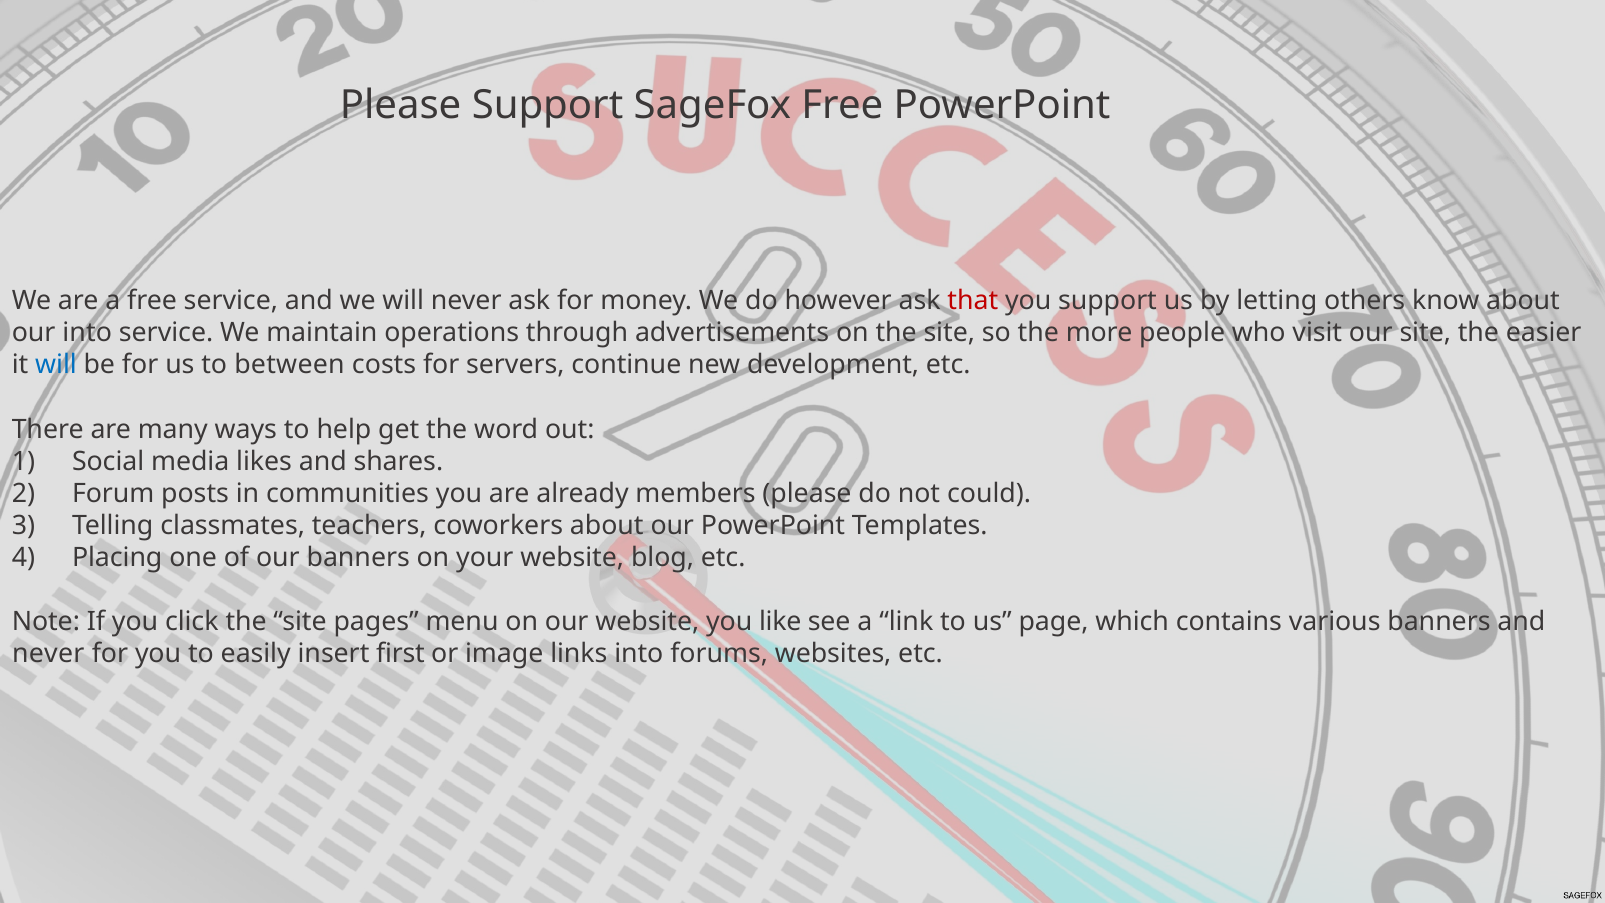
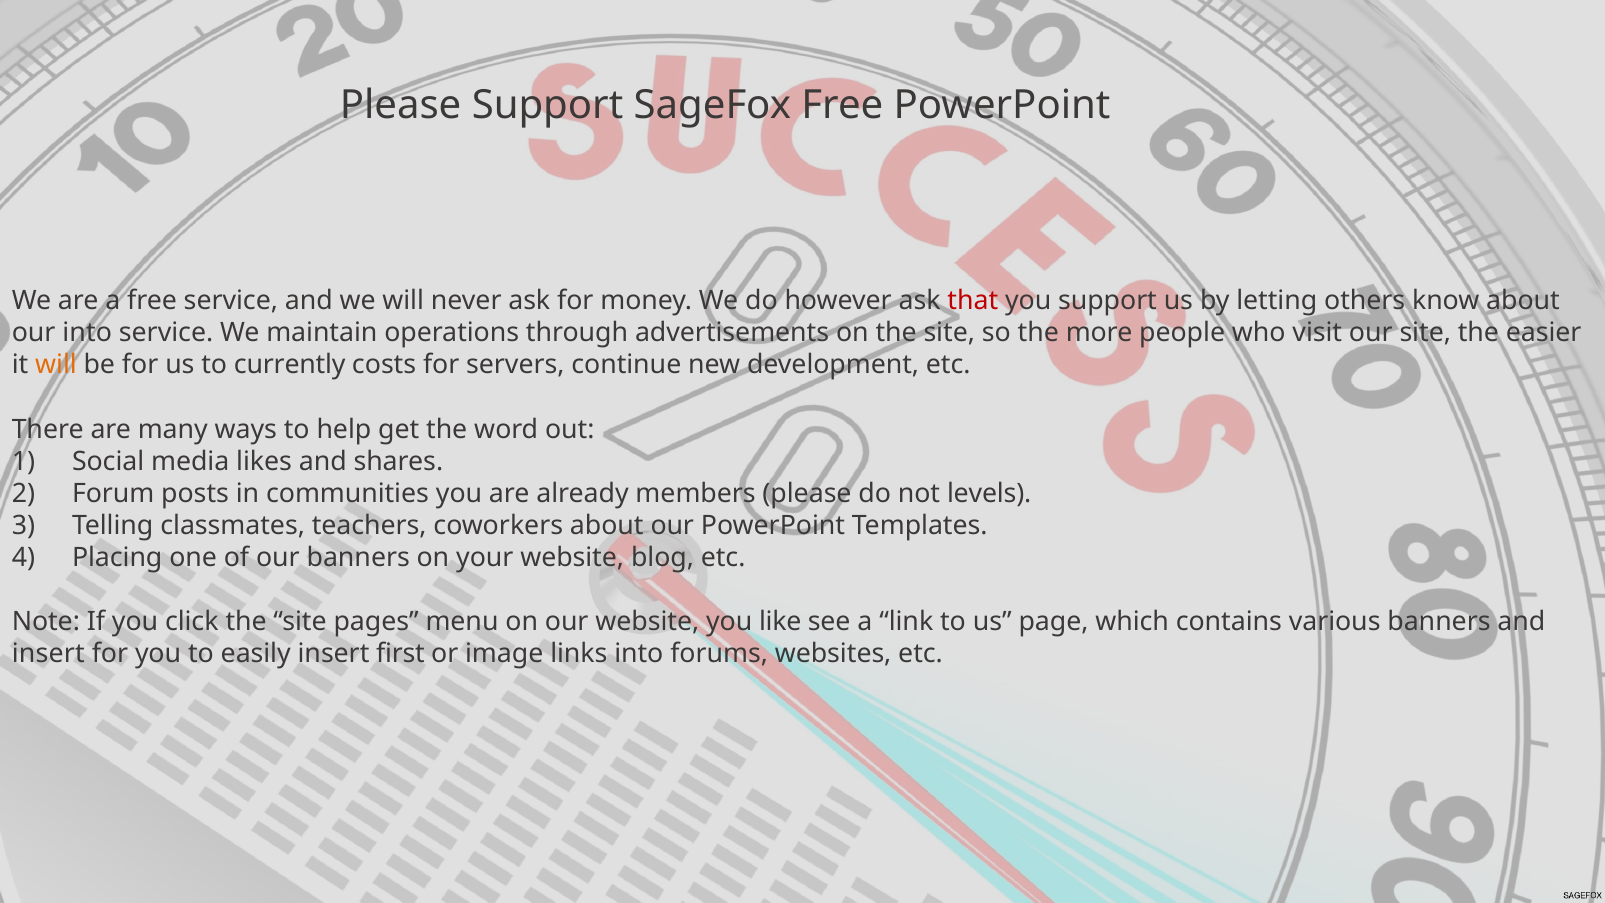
will colour: blue -> orange (56, 365)
between: between -> currently (290, 365)
could: could -> levels (989, 493)
never: never -> insert (48, 654)
